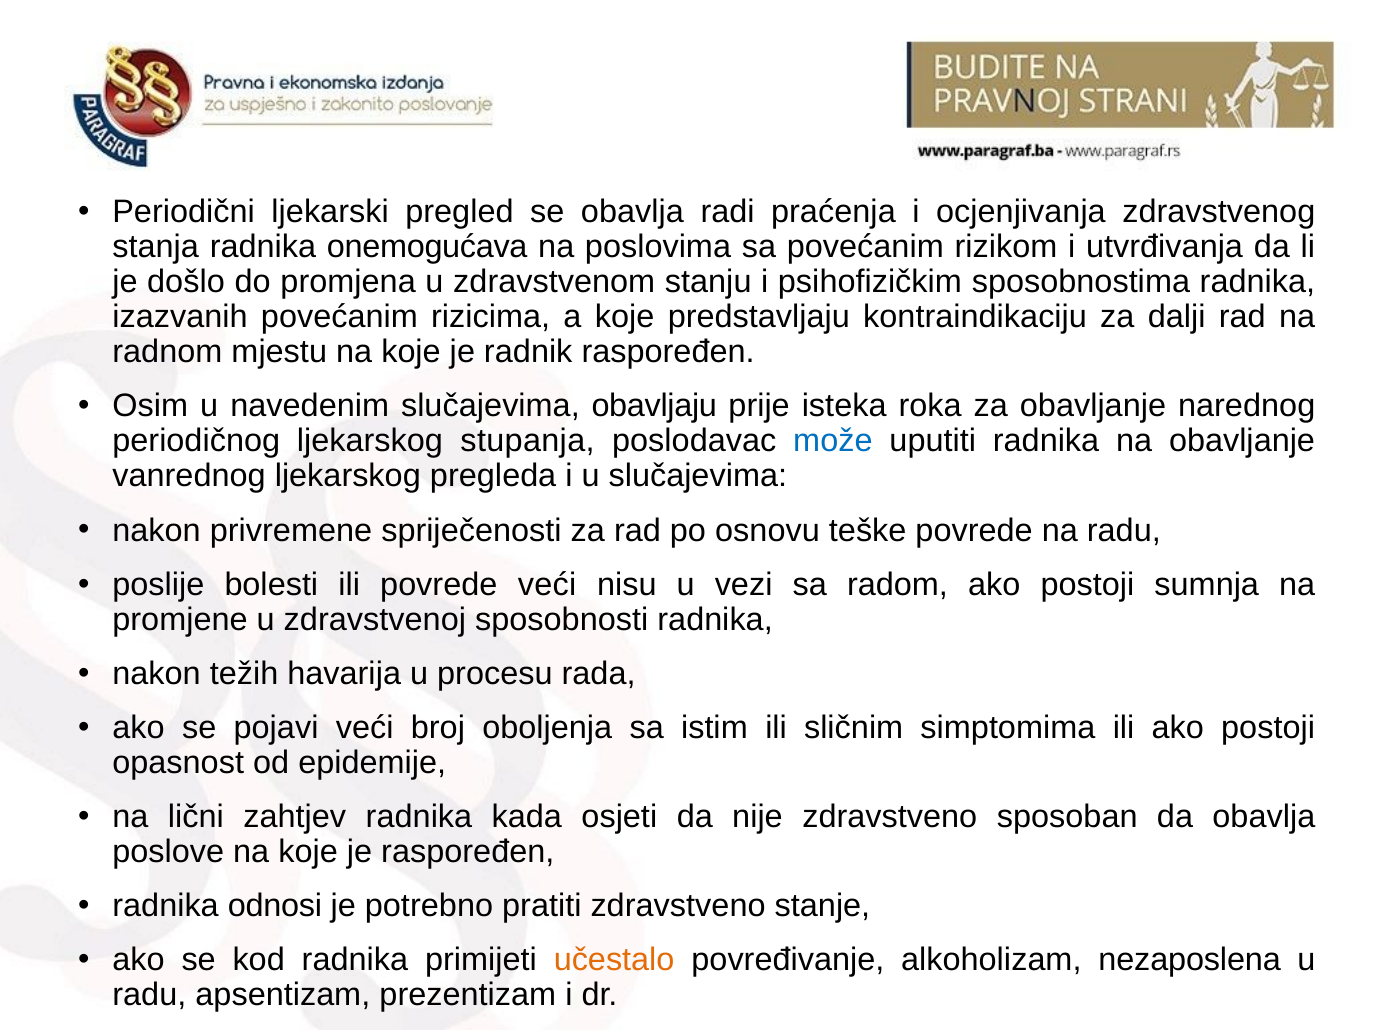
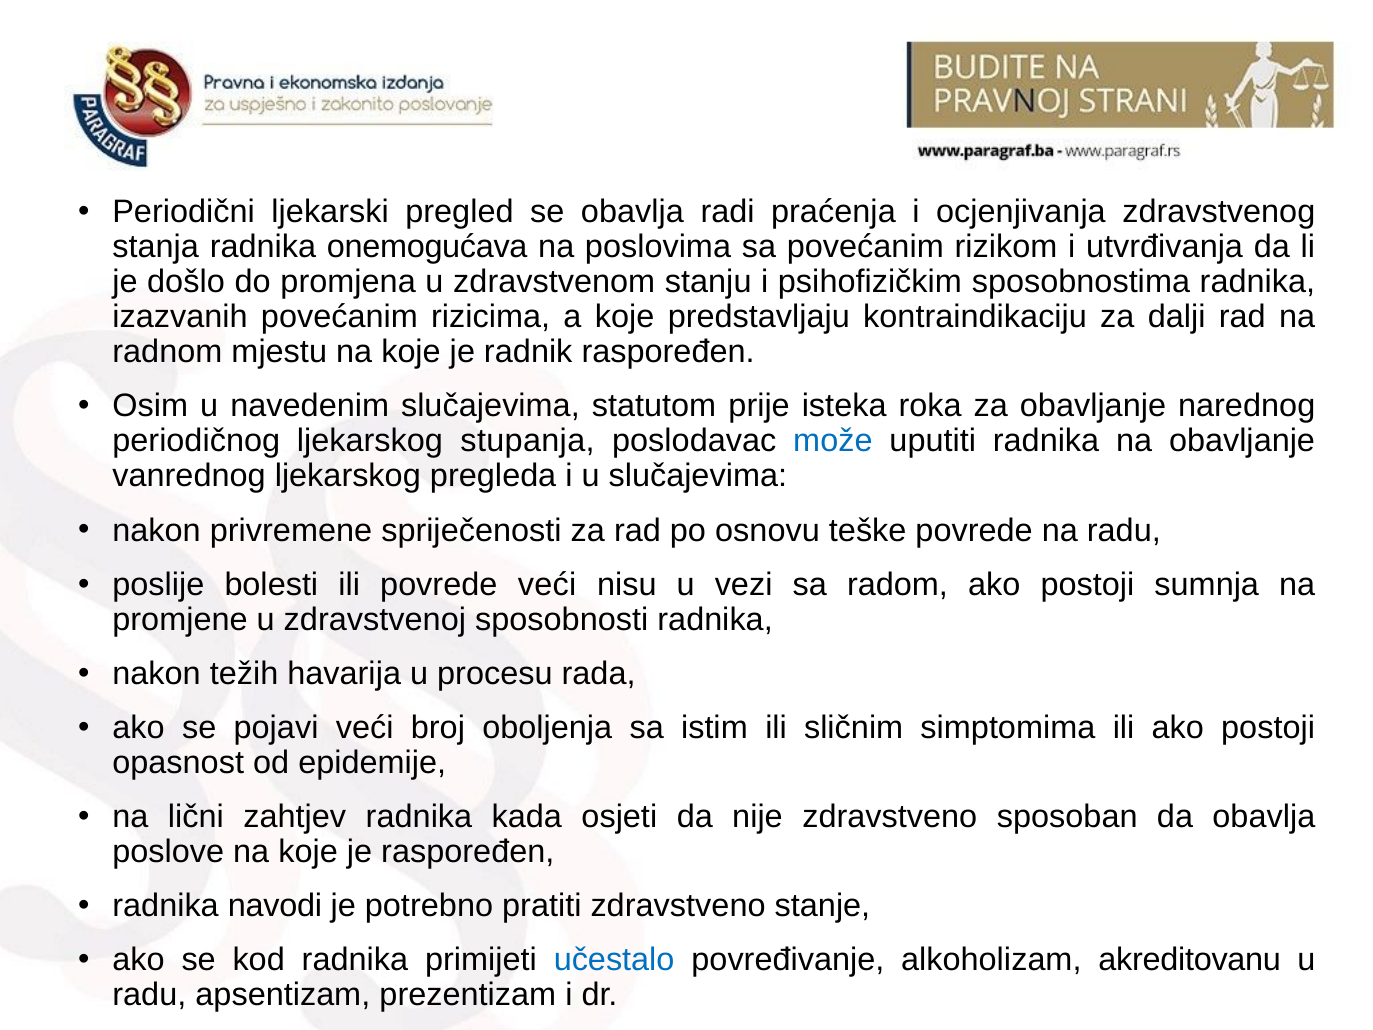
obavljaju: obavljaju -> statutom (654, 406)
odnosi: odnosi -> navodi (275, 906)
učestalo colour: orange -> blue (614, 960)
nezaposlena: nezaposlena -> akreditovanu (1190, 960)
